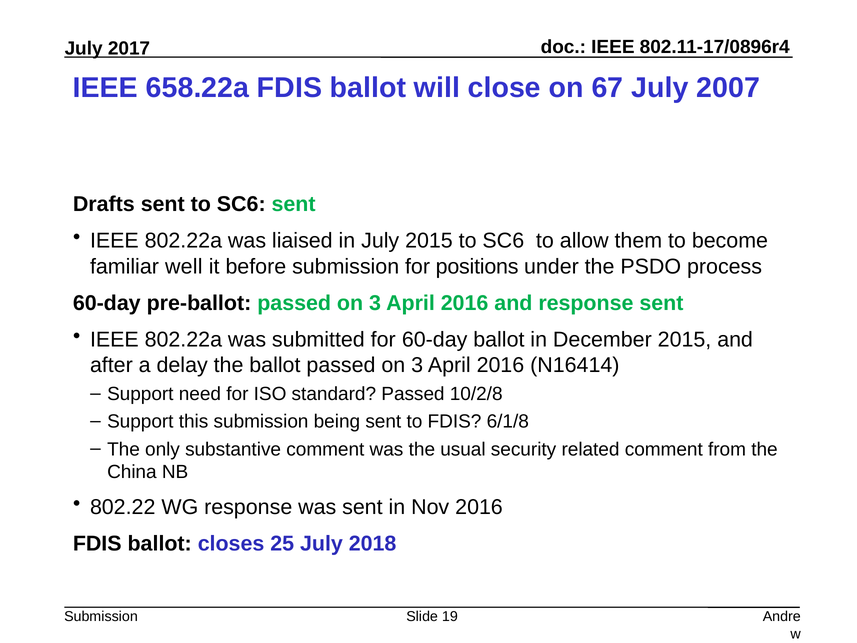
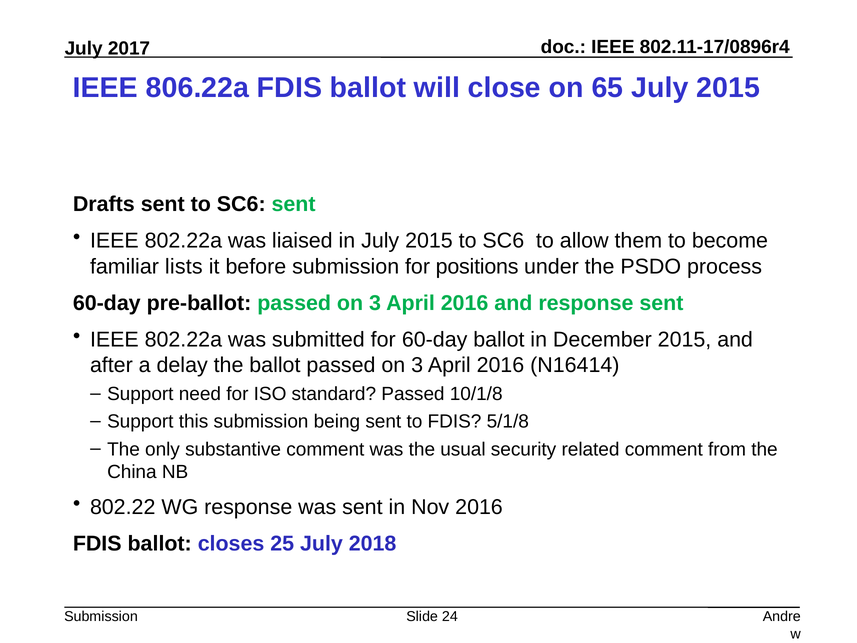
658.22a: 658.22a -> 806.22a (198, 88)
67: 67 -> 65 (608, 88)
2007: 2007 -> 2015 (728, 88)
well: well -> lists (184, 266)
10/2/8: 10/2/8 -> 10/1/8 (476, 394)
6/1/8: 6/1/8 -> 5/1/8 (508, 422)
19: 19 -> 24 (450, 616)
